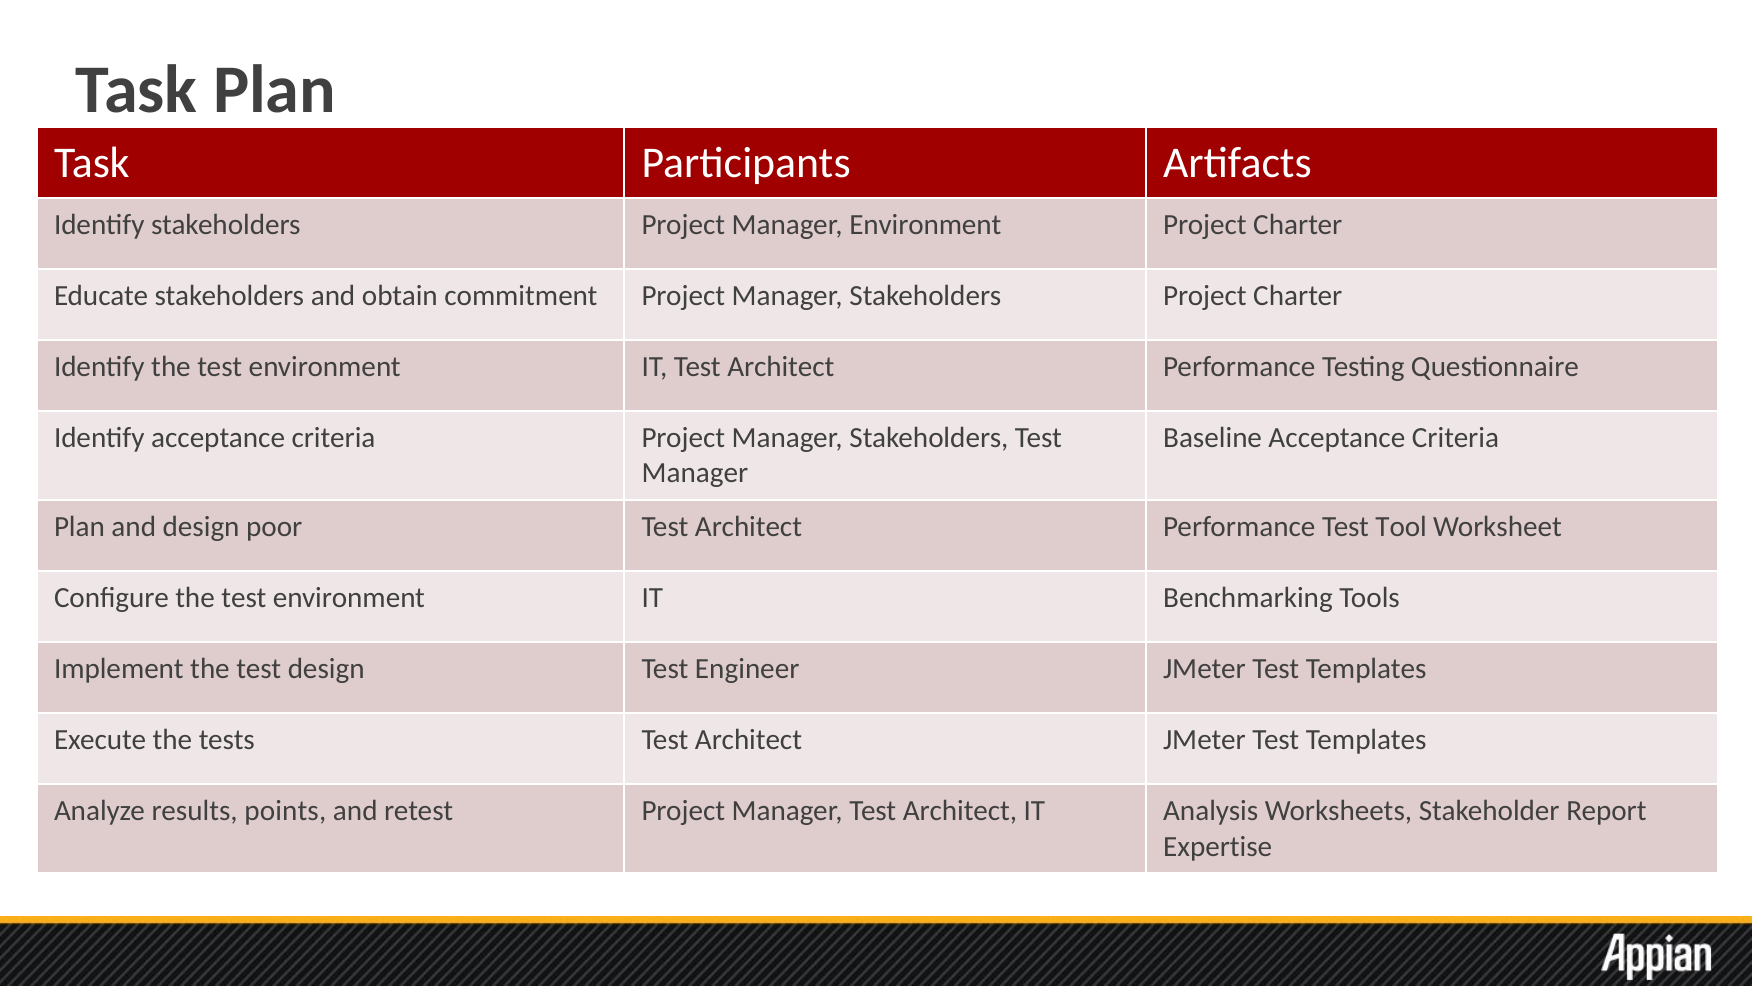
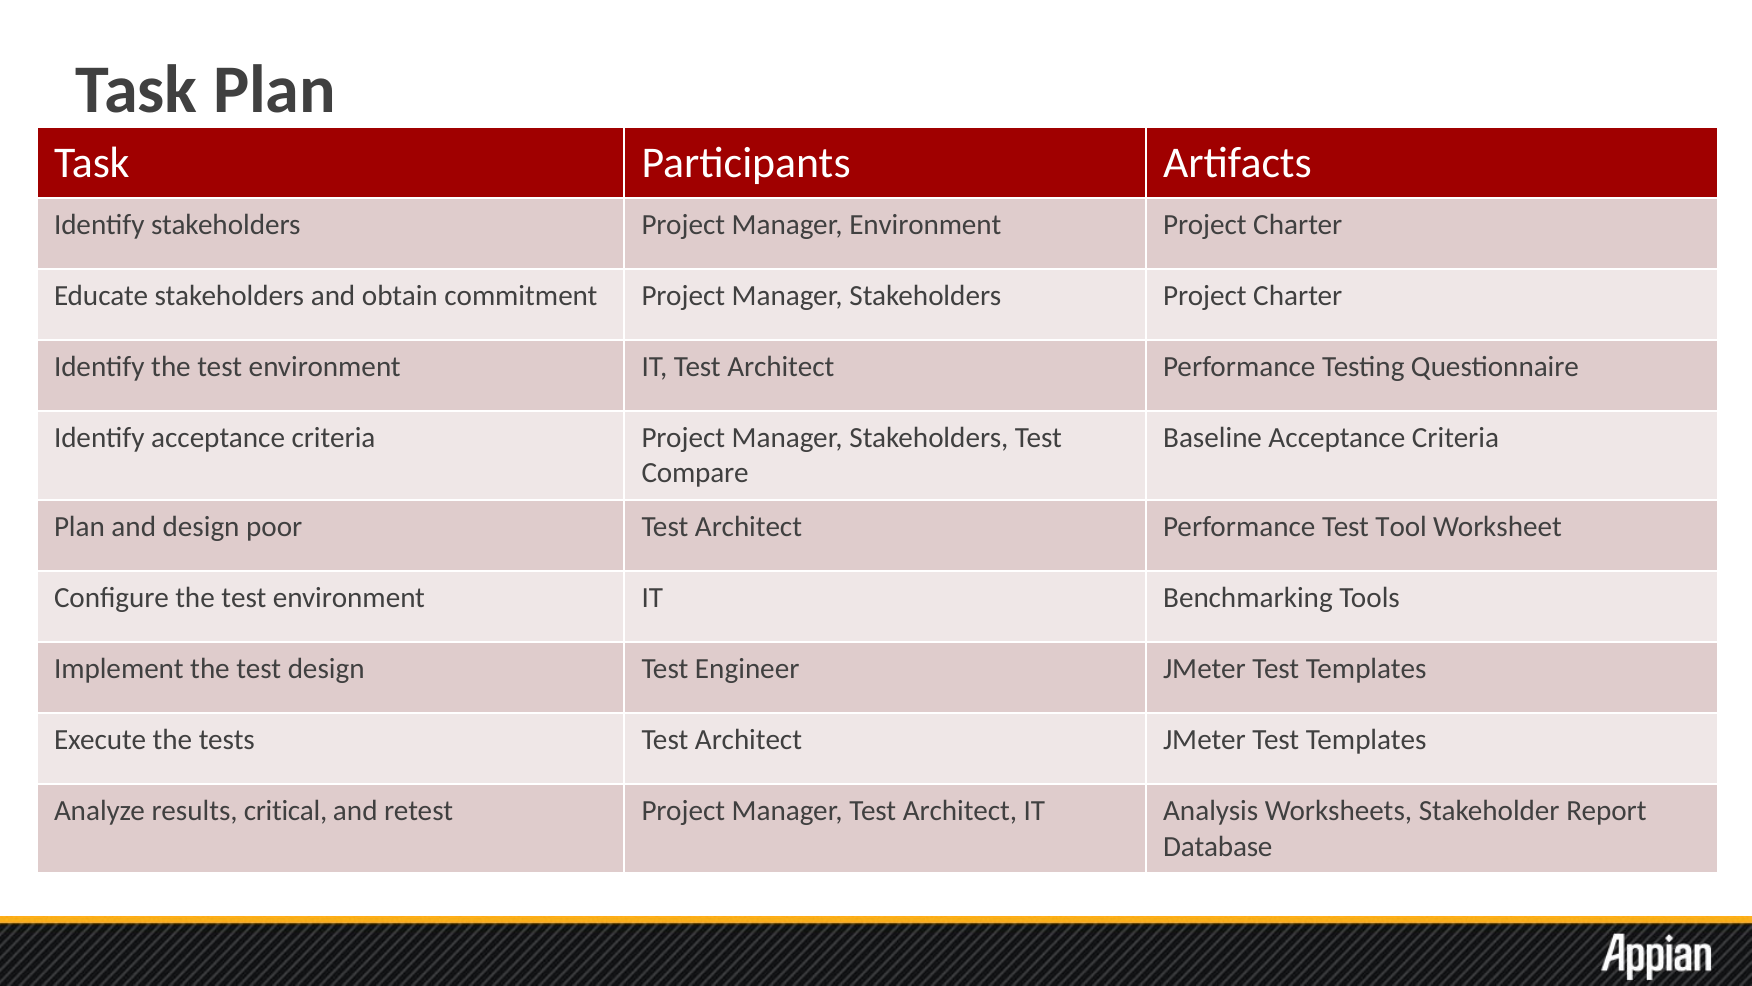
Manager: Manager -> Compare (695, 473)
points: points -> critical (286, 810)
Expertise: Expertise -> Database (1218, 846)
